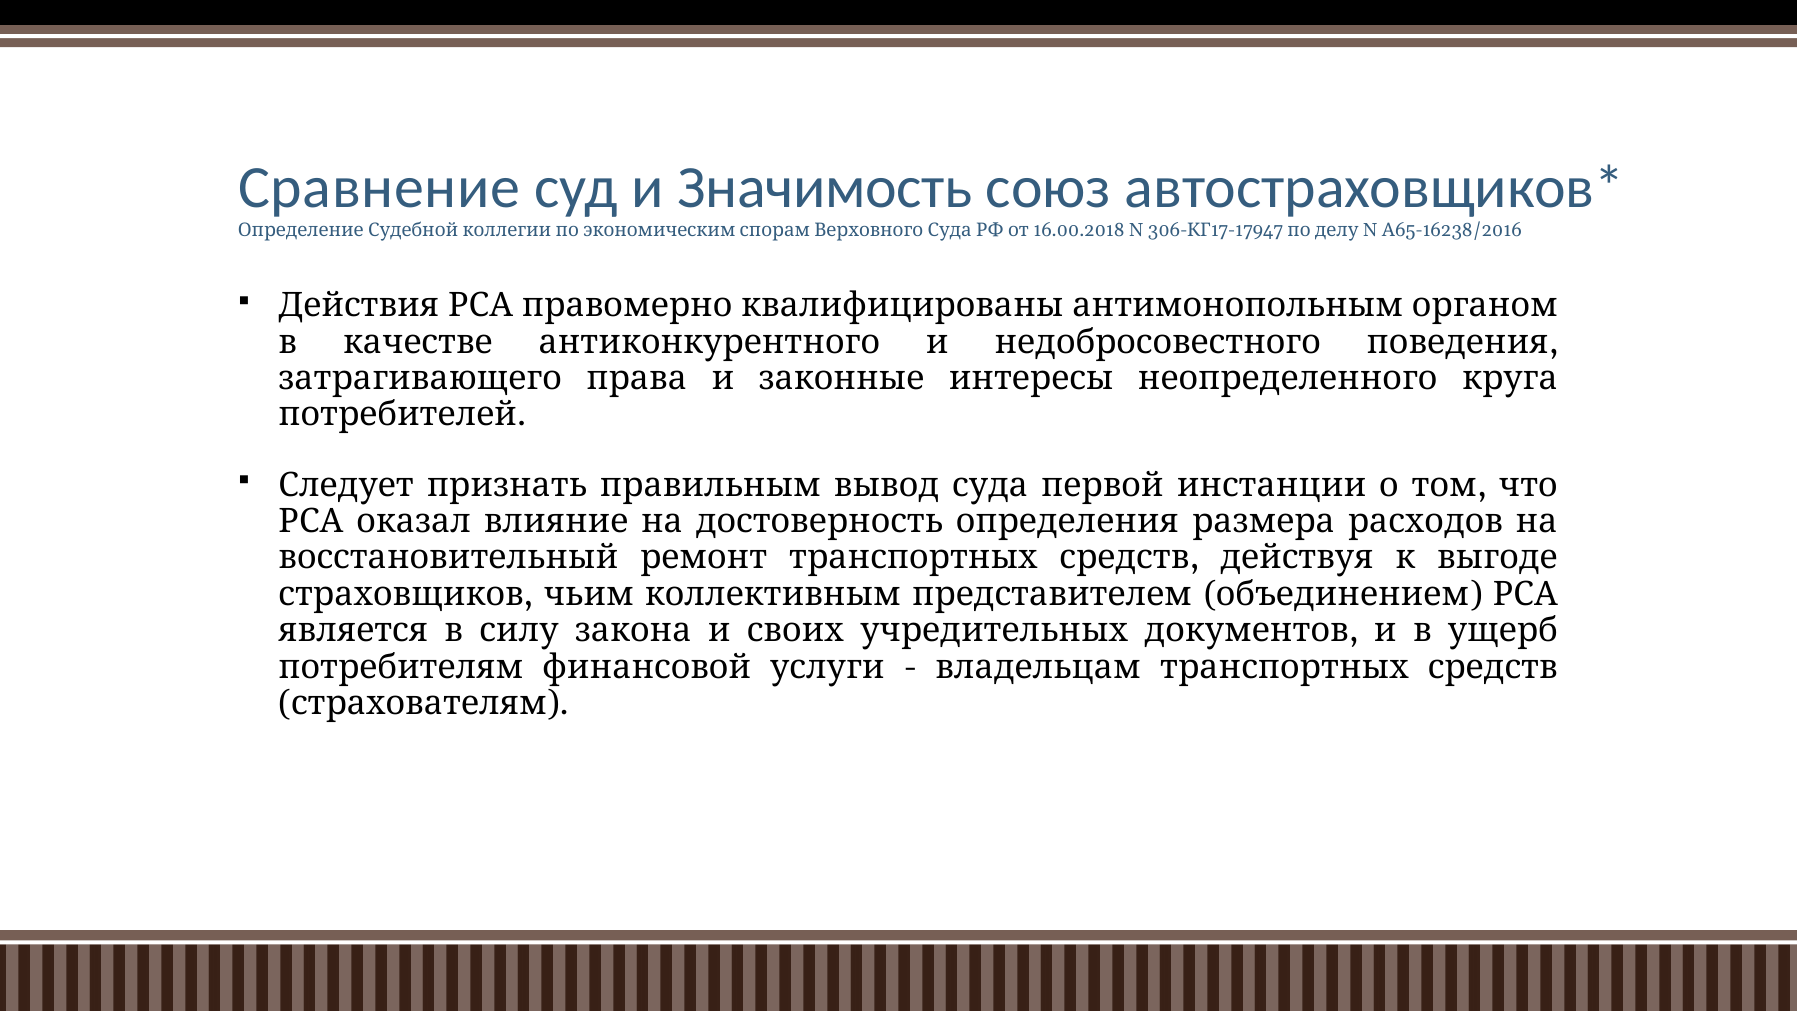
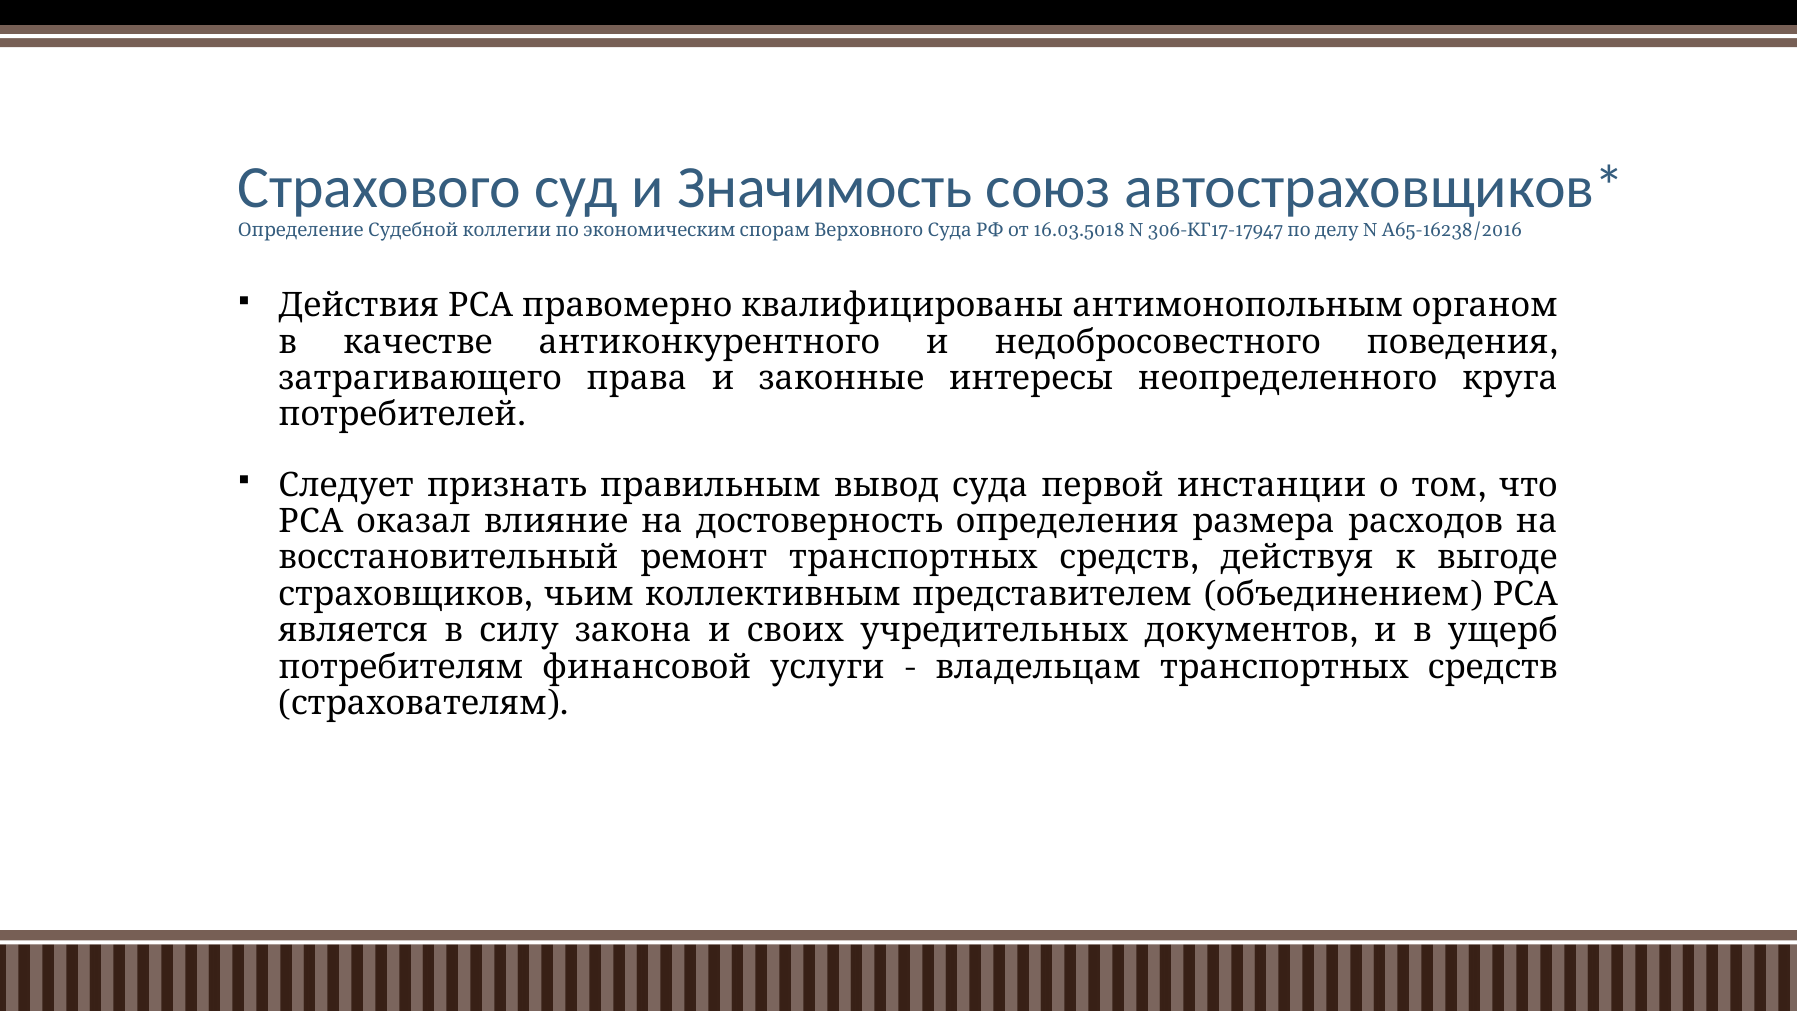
Сравнение: Сравнение -> Страхового (380, 187)
16.00.2018: 16.00.2018 -> 16.03.5018 (1079, 230)
